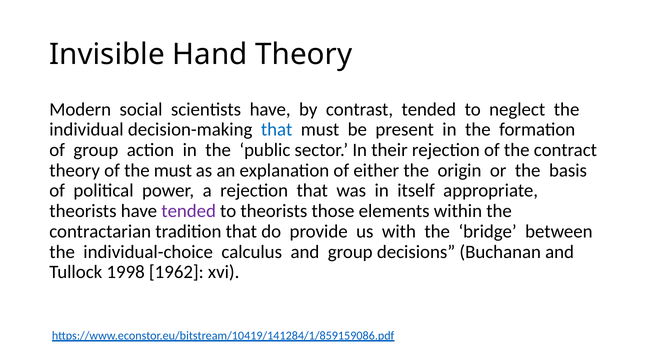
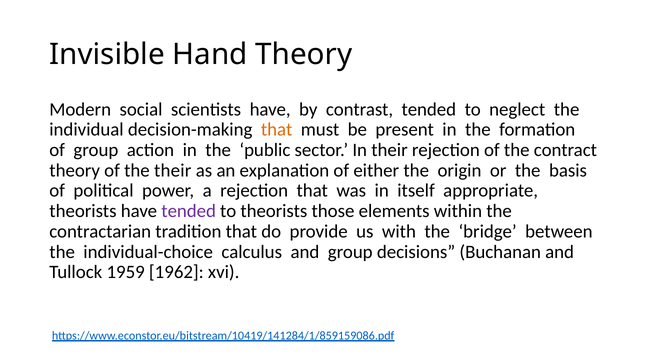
that colour: blue -> orange (277, 130)
the must: must -> their (173, 170)
1998: 1998 -> 1959 (126, 272)
